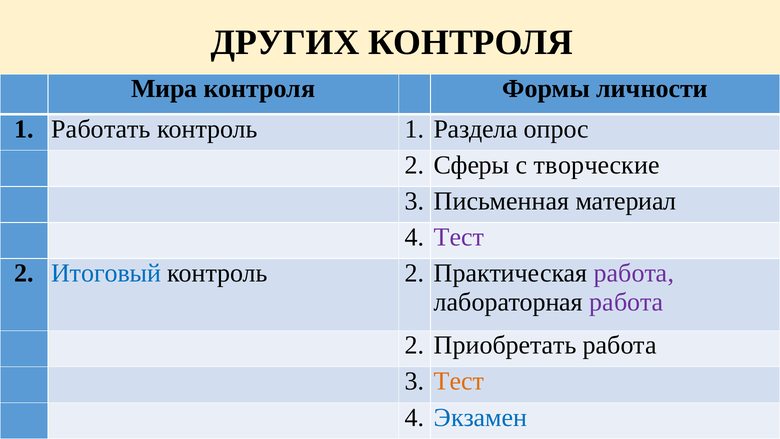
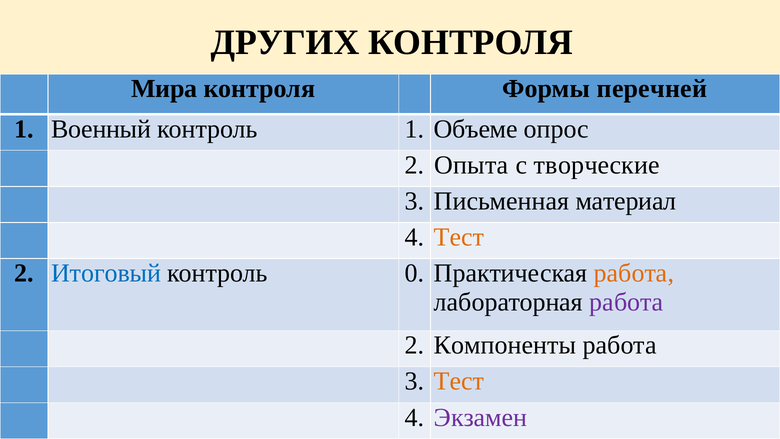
личности: личности -> перечней (652, 89)
Работать: Работать -> Военный (101, 129)
Раздела: Раздела -> Объеме (476, 129)
Сферы: Сферы -> Опыта (471, 165)
Тест colour: purple -> orange (459, 237)
контроль 2: 2 -> 0 (415, 273)
работа colour: purple -> orange (634, 273)
Приобретать: Приобретать -> Компоненты (505, 345)
Экзамен colour: blue -> purple (480, 417)
